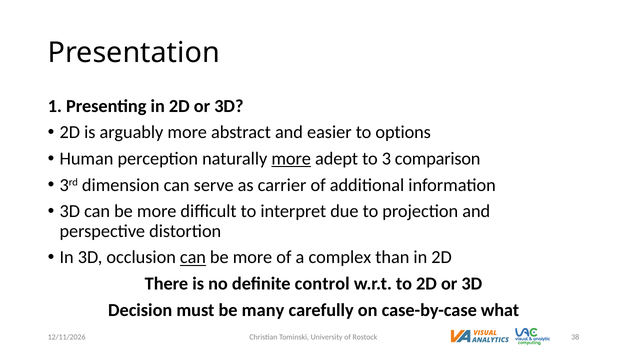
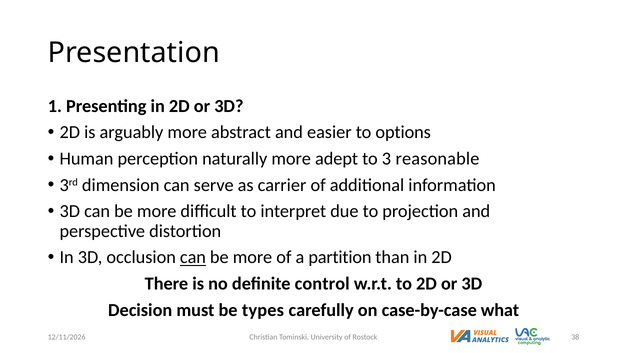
more underline: present -> none (291, 159)
comparison: comparison -> reasonable (437, 159)
complex: complex -> partition (340, 257)
many: many -> types (263, 310)
